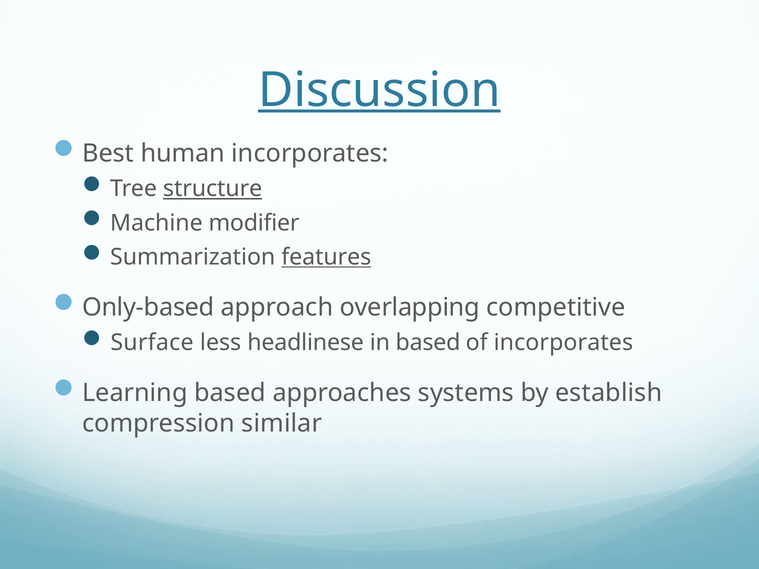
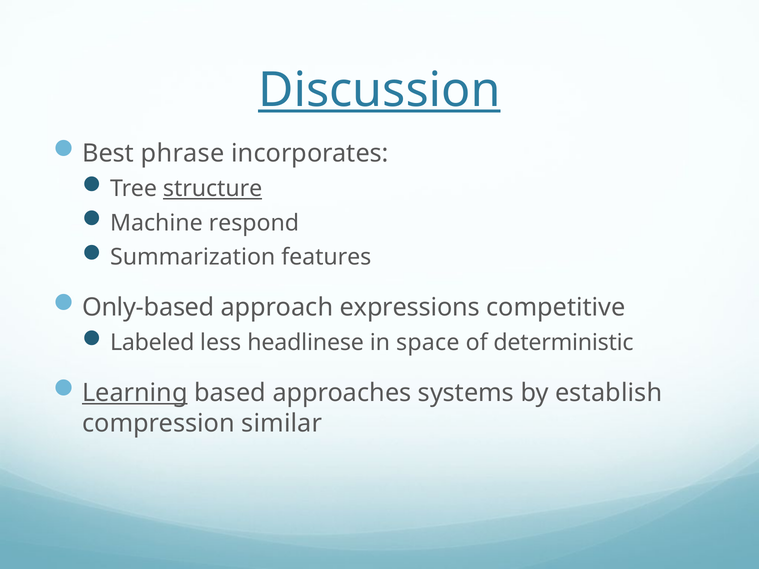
human: human -> phrase (183, 154)
modifier: modifier -> respond (254, 223)
features underline: present -> none (326, 257)
overlapping: overlapping -> expressions (410, 307)
Surface: Surface -> Labeled (152, 343)
in based: based -> space (428, 343)
of incorporates: incorporates -> deterministic (564, 343)
Learning underline: none -> present (135, 393)
